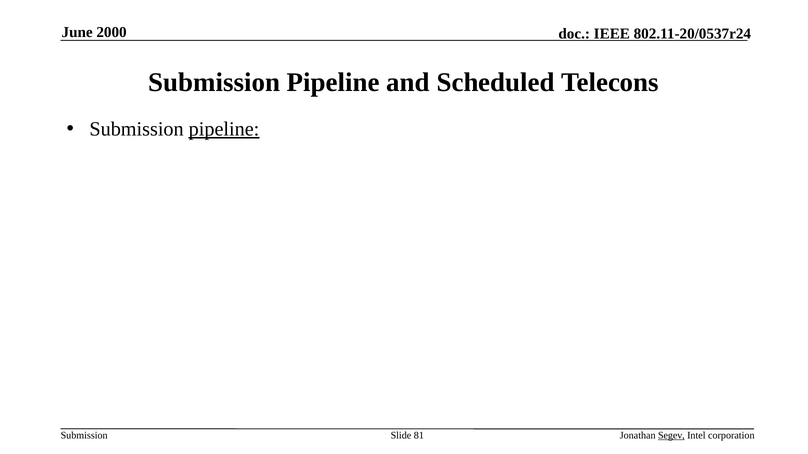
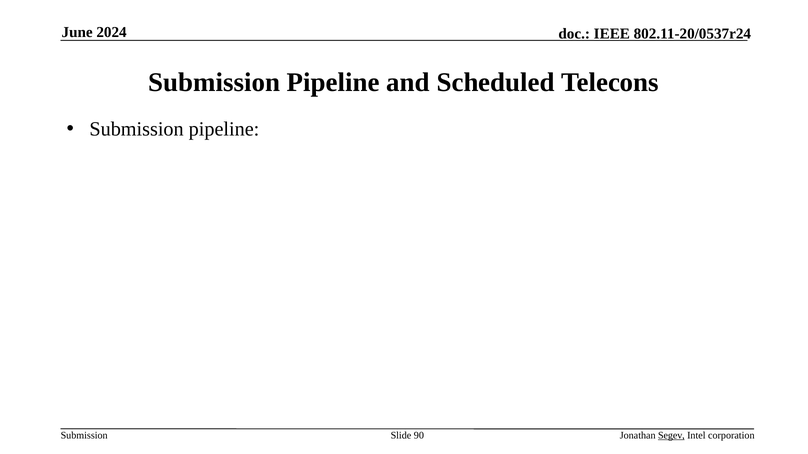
2000: 2000 -> 2024 (112, 32)
pipeline underline: present -> none (224, 129)
81: 81 -> 90 (419, 436)
